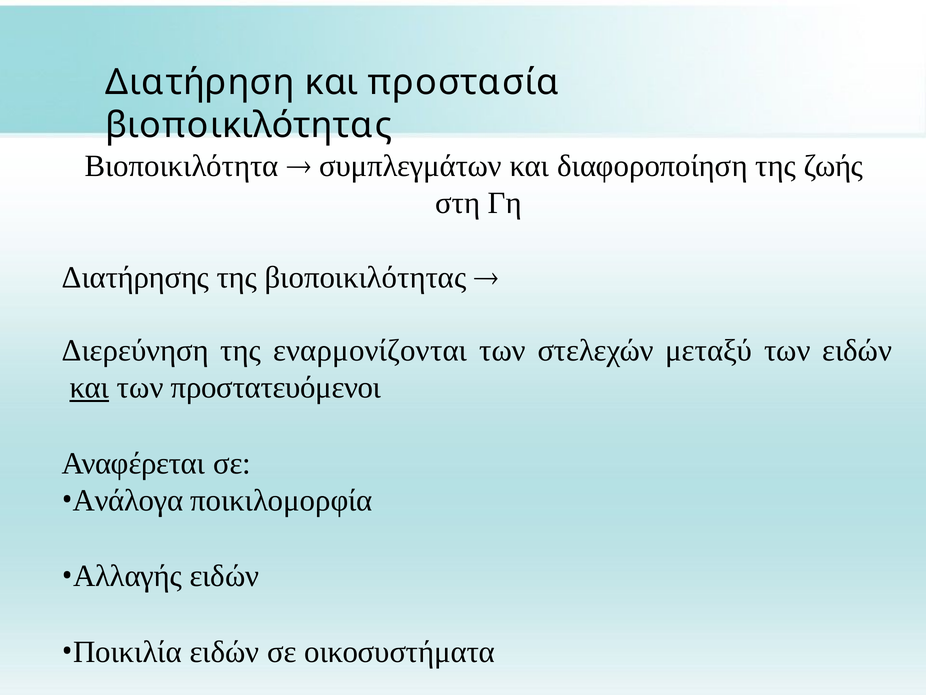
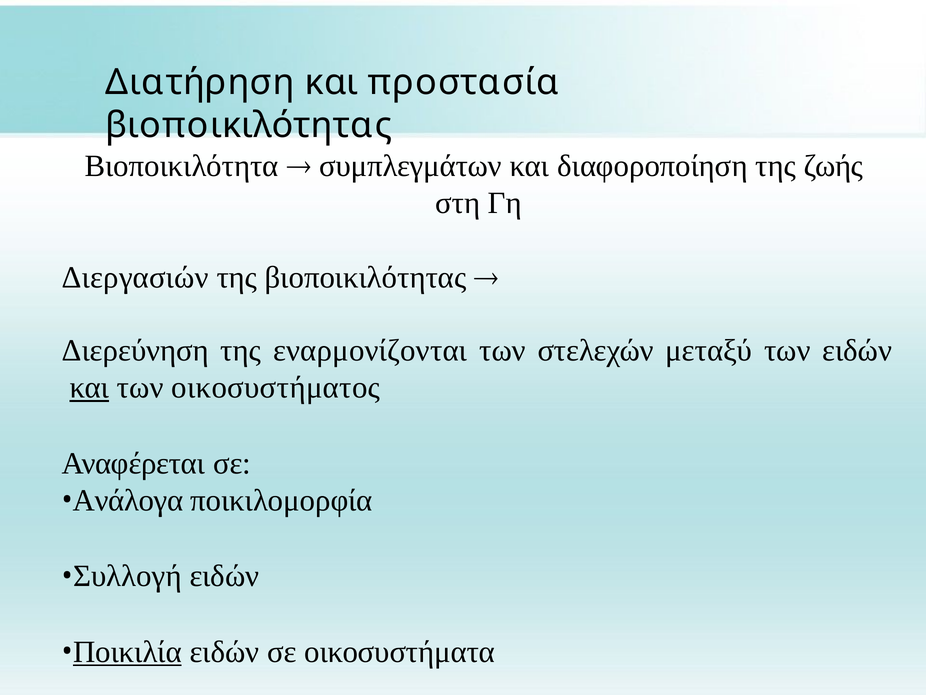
Διατήρησης: Διατήρησης -> Διεργασιών (135, 277)
προστατευόμενοι: προστατευόμενοι -> οικοσυστήματος (276, 387)
Αλλαγής: Αλλαγής -> Συλλογή (127, 576)
Ποικιλία underline: none -> present (127, 651)
